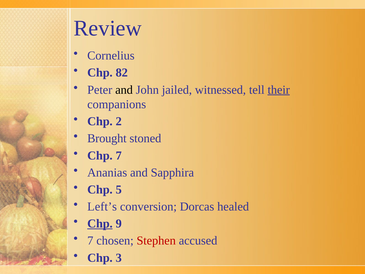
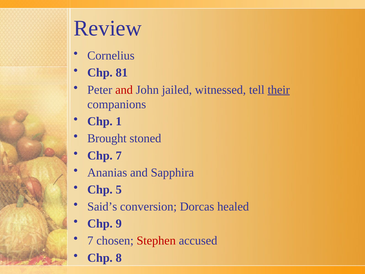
82: 82 -> 81 (122, 73)
and colour: black -> red (124, 90)
2: 2 -> 1 (119, 121)
Left’s: Left’s -> Said’s (102, 206)
Chp underline: present -> none (100, 223)
3: 3 -> 8 (119, 258)
